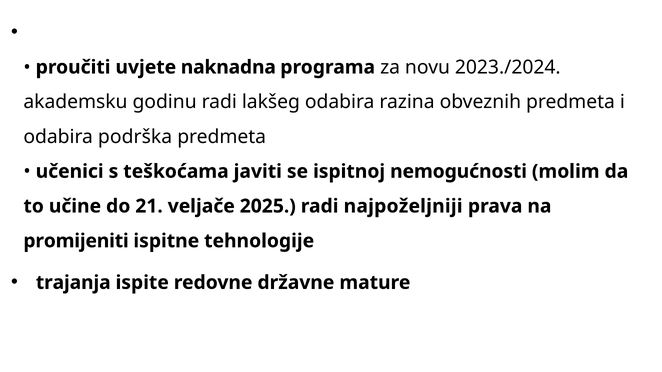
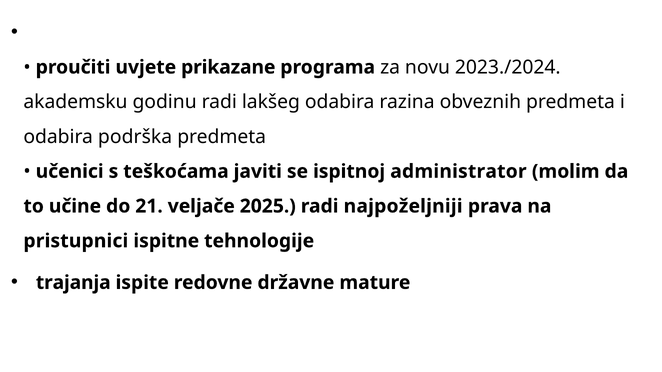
naknadna: naknadna -> prikazane (228, 67)
nemogućnosti: nemogućnosti -> administrator (458, 172)
promijeniti: promijeniti -> pristupnici (76, 241)
